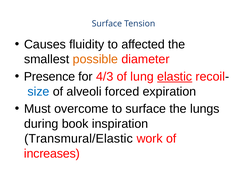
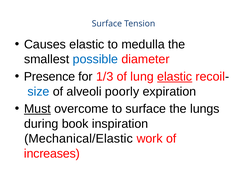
Causes fluidity: fluidity -> elastic (87, 44)
affected: affected -> medulla (143, 44)
possible colour: orange -> blue (95, 59)
4/3: 4/3 -> 1/3 (105, 76)
forced: forced -> poorly (122, 91)
Must underline: none -> present (37, 108)
Transmural/Elastic: Transmural/Elastic -> Mechanical/Elastic (79, 138)
